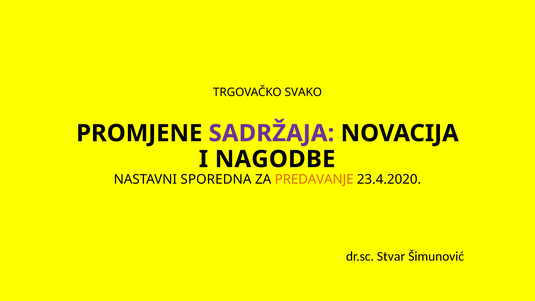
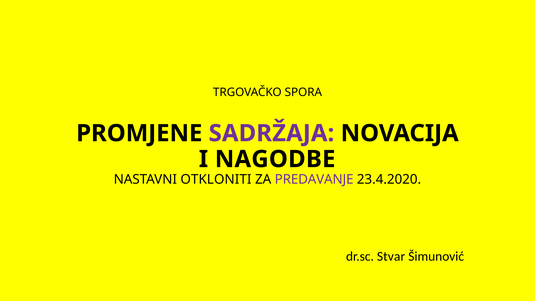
SVAKO: SVAKO -> SPORA (303, 92)
SPOREDNA: SPOREDNA -> OTKLONITI (216, 179)
PREDAVANJE colour: orange -> purple (314, 179)
